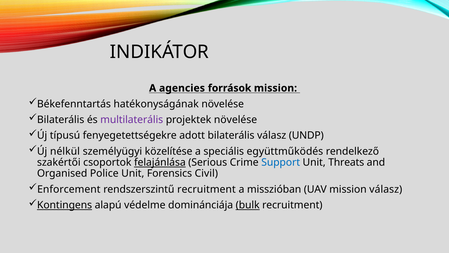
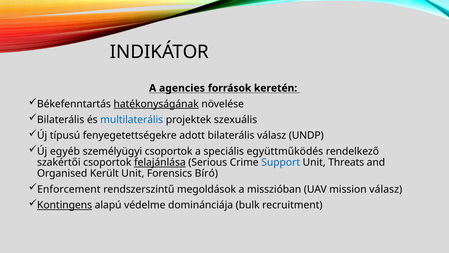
források mission: mission -> keretén (276, 88)
hatékonyságának underline: none -> present (156, 104)
multilaterális colour: purple -> blue (132, 120)
projektek növelése: növelése -> szexuális (236, 120)
nélkül: nélkül -> egyéb (65, 151)
személyügyi közelítése: közelítése -> csoportok (169, 151)
Police: Police -> Került (104, 173)
Civil: Civil -> Bíró (206, 173)
rendszerszintű recruitment: recruitment -> megoldások (207, 189)
bulk underline: present -> none (248, 205)
